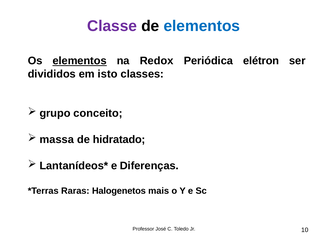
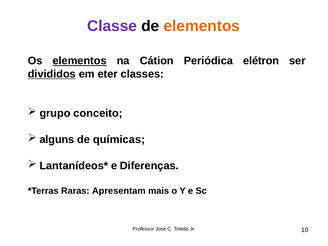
elementos colour: blue -> orange (202, 26)
Redox: Redox -> Cátion (157, 61)
divididos underline: none -> present (52, 74)
isto: isto -> eter (108, 74)
massa: massa -> alguns (57, 140)
hidratado: hidratado -> químicas (119, 140)
Halogenetos: Halogenetos -> Apresentam (119, 191)
